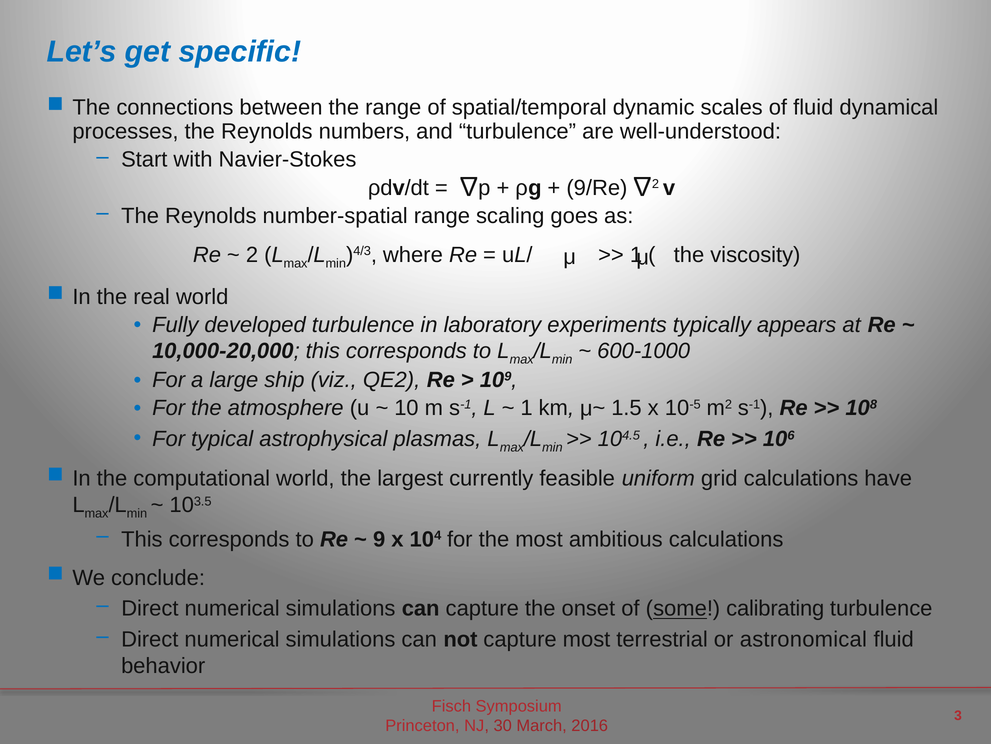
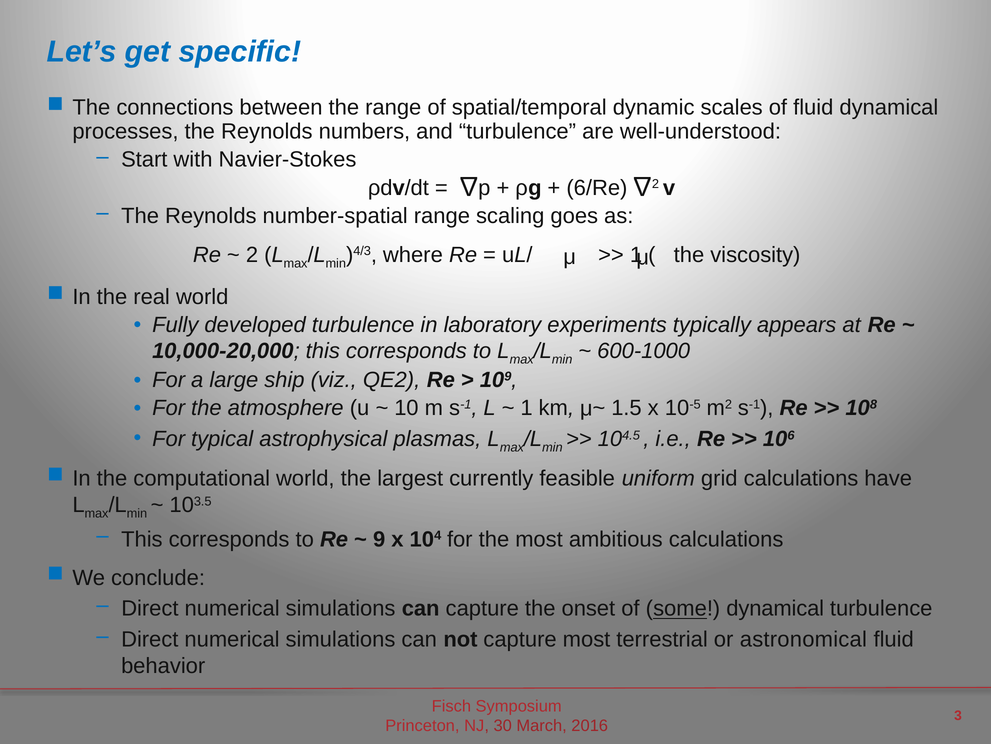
9/Re: 9/Re -> 6/Re (597, 188)
some calibrating: calibrating -> dynamical (775, 608)
